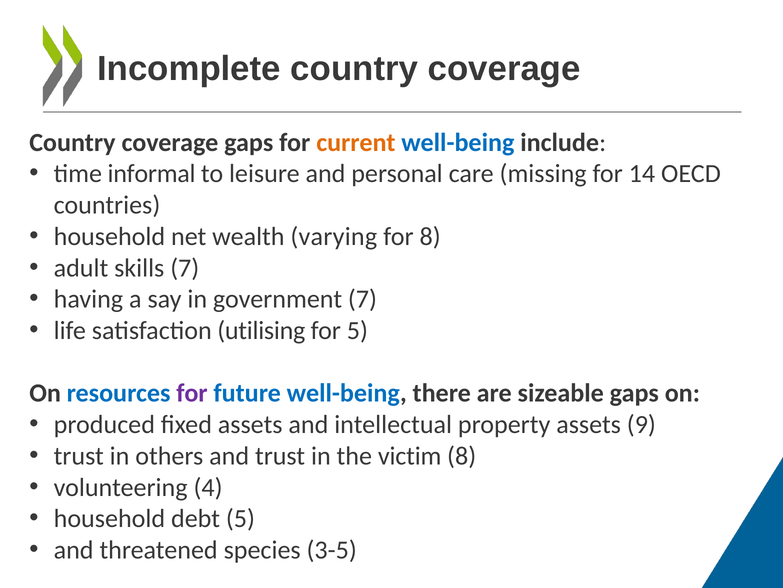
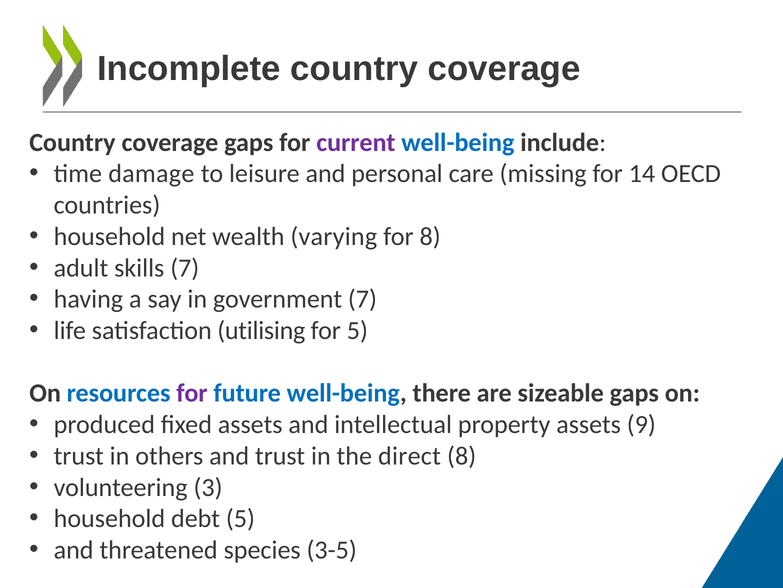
current colour: orange -> purple (356, 142)
informal: informal -> damage (151, 174)
victim: victim -> direct (409, 455)
4: 4 -> 3 (208, 487)
